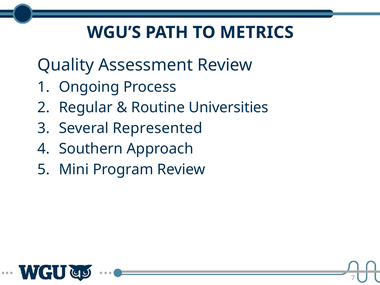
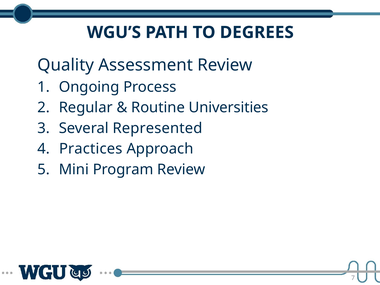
METRICS: METRICS -> DEGREES (257, 32)
Southern: Southern -> Practices (91, 149)
